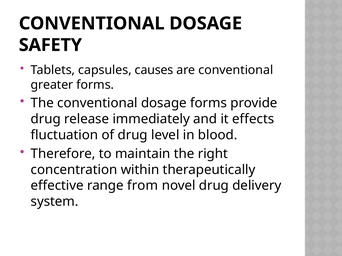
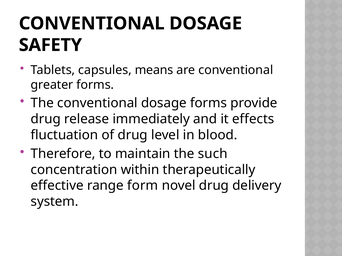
causes: causes -> means (154, 70)
right: right -> such (213, 154)
from: from -> form (143, 186)
